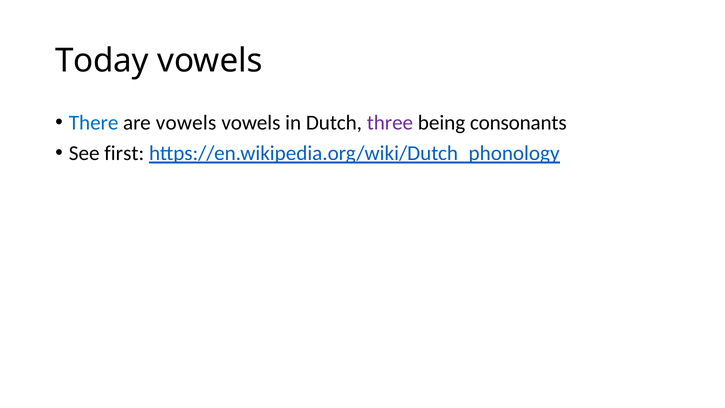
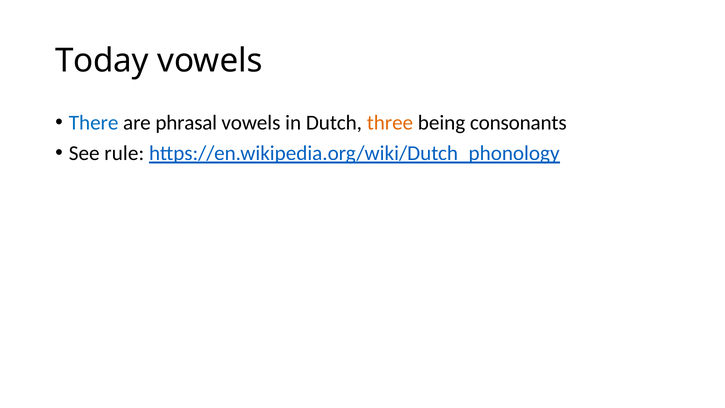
are vowels: vowels -> phrasal (186, 123)
three colour: purple -> orange (390, 123)
first: first -> rule (124, 153)
